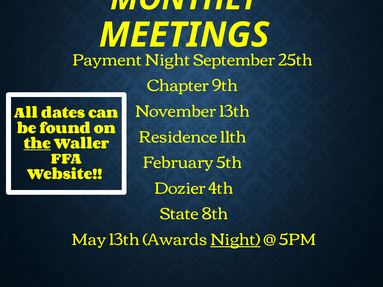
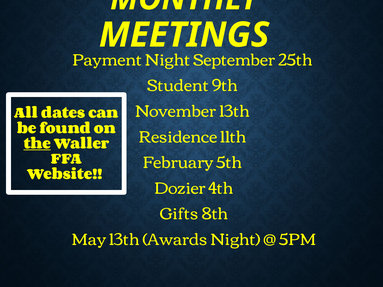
Chapter: Chapter -> Student (178, 86)
State: State -> Gifts (179, 214)
Night underline: present -> none (235, 240)
